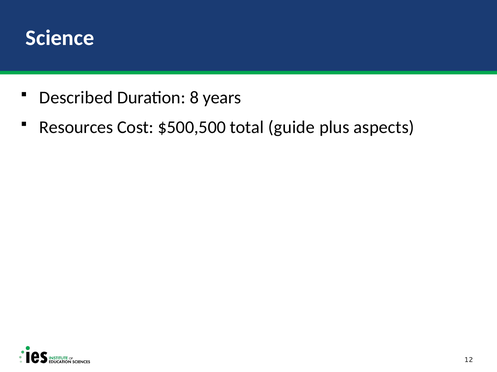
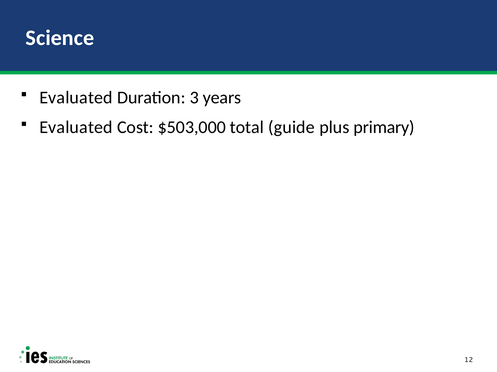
Described: Described -> Evaluated (76, 98)
8: 8 -> 3 (194, 98)
Resources: Resources -> Evaluated (76, 127)
$500,500: $500,500 -> $503,000 (192, 127)
aspects: aspects -> primary (384, 127)
